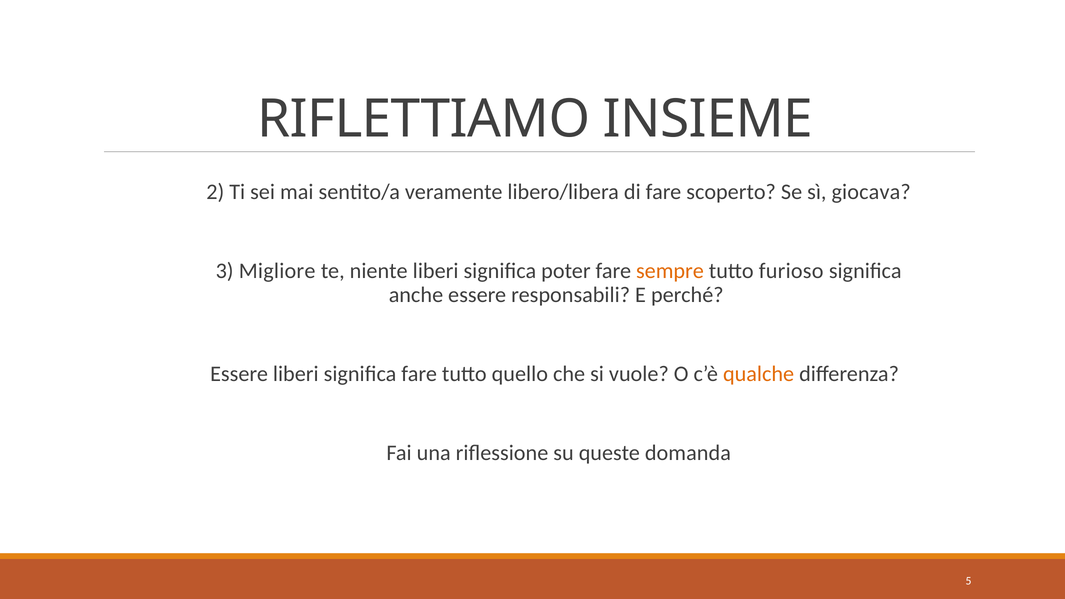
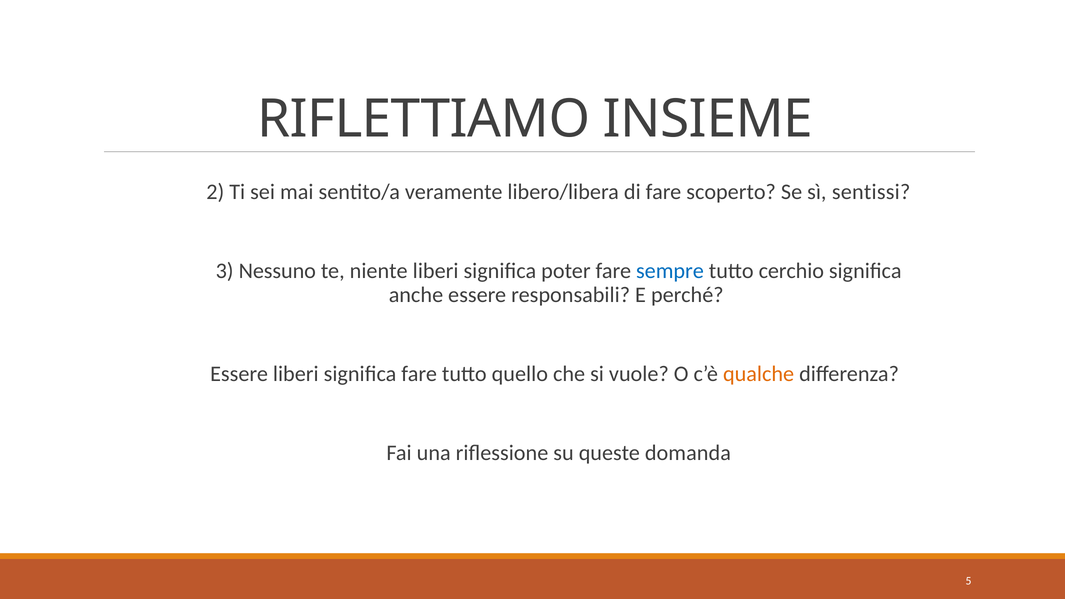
giocava: giocava -> sentissi (871, 192)
Migliore: Migliore -> Nessuno (277, 271)
sempre colour: orange -> blue (670, 271)
furioso: furioso -> cerchio (791, 271)
